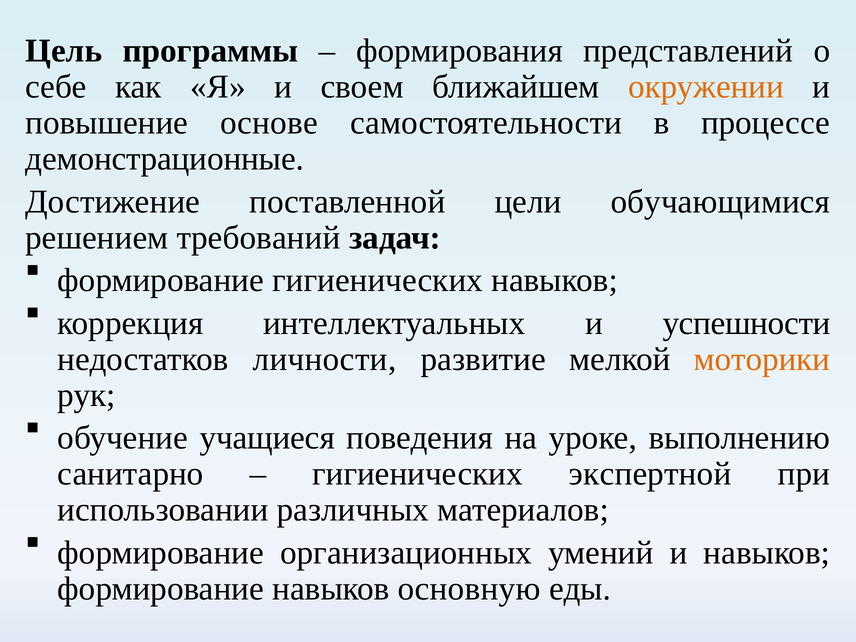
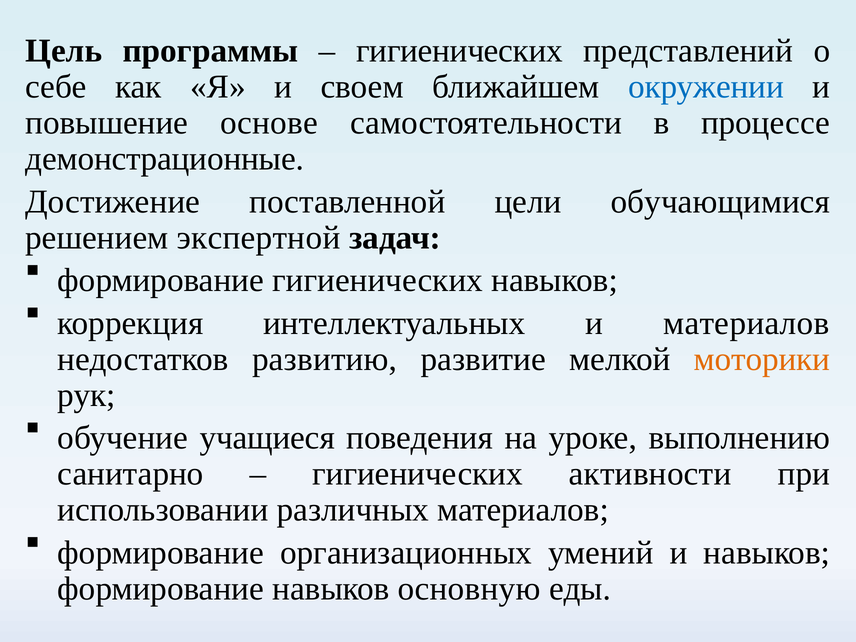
формирования: формирования -> гигиенических (460, 51)
окружении colour: orange -> blue (706, 87)
требований: требований -> экспертной (258, 238)
и успешности: успешности -> материалов (746, 323)
личности: личности -> развитию (325, 359)
экспертной: экспертной -> активности (650, 474)
